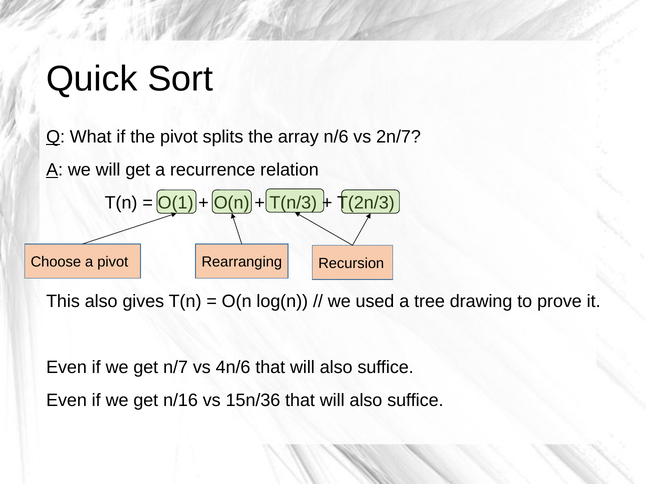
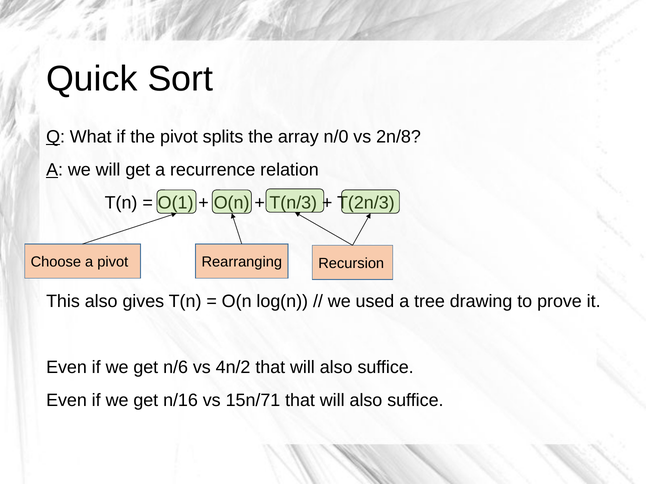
n/6: n/6 -> n/0 (336, 137)
2n/7: 2n/7 -> 2n/8 (399, 137)
n/7: n/7 -> n/6 (176, 368)
4n/6: 4n/6 -> 4n/2 (233, 368)
15n/36: 15n/36 -> 15n/71 (253, 401)
